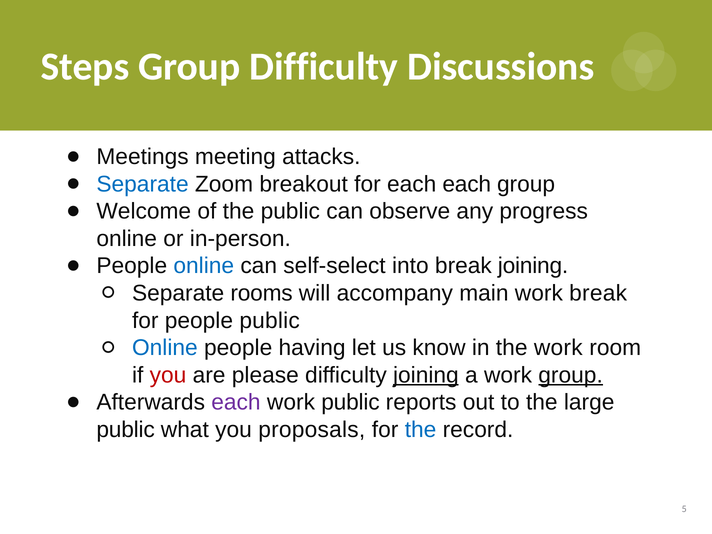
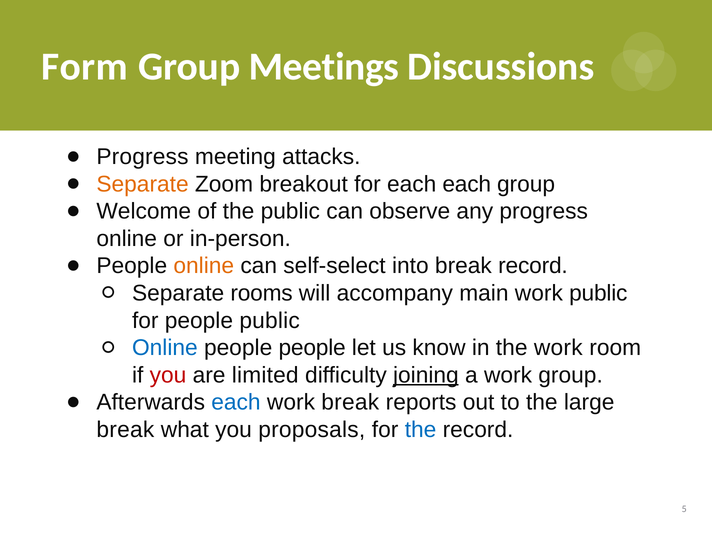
Steps: Steps -> Form (85, 67)
Group Difficulty: Difficulty -> Meetings (324, 67)
Meetings: Meetings -> Progress (142, 157)
Separate colour: blue -> orange (143, 184)
online colour: blue -> orange (204, 266)
break joining: joining -> record (533, 266)
work break: break -> public (598, 293)
people having: having -> people (312, 348)
please: please -> limited (265, 375)
group underline: present -> none (571, 375)
each colour: purple -> blue (236, 402)
work public: public -> break (350, 402)
public: public -> break (125, 430)
